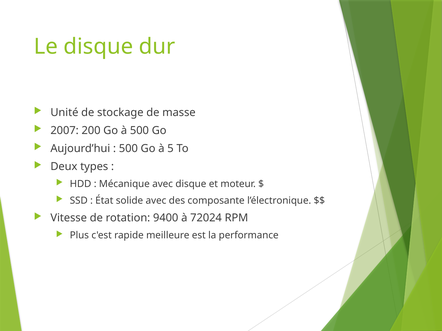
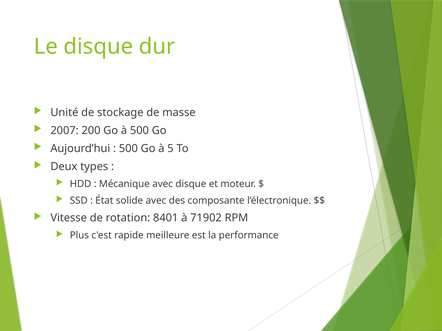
9400: 9400 -> 8401 (166, 218)
72024: 72024 -> 71902 (206, 218)
